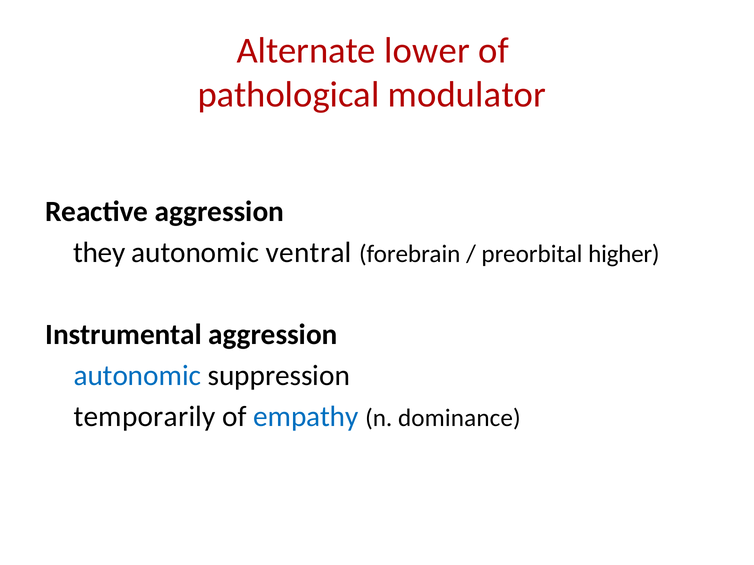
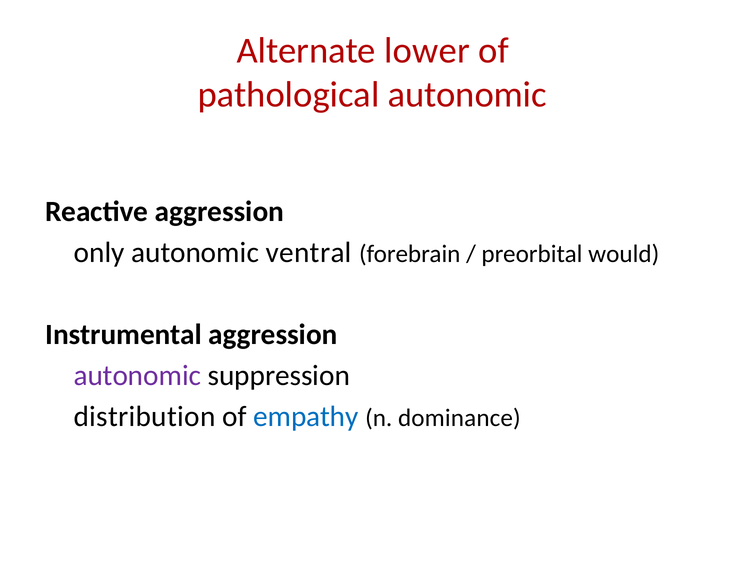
pathological modulator: modulator -> autonomic (467, 95)
they: they -> only (99, 253)
higher: higher -> would (624, 254)
autonomic colour: blue -> purple (137, 376)
temporarily: temporarily -> distribution (145, 417)
